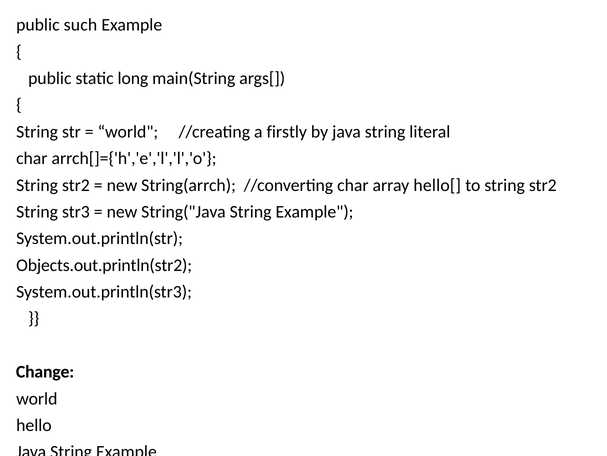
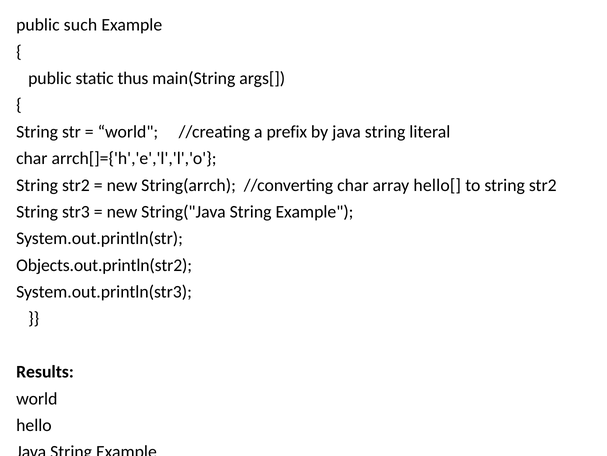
long: long -> thus (133, 78)
firstly: firstly -> prefix (287, 132)
Change: Change -> Results (45, 371)
